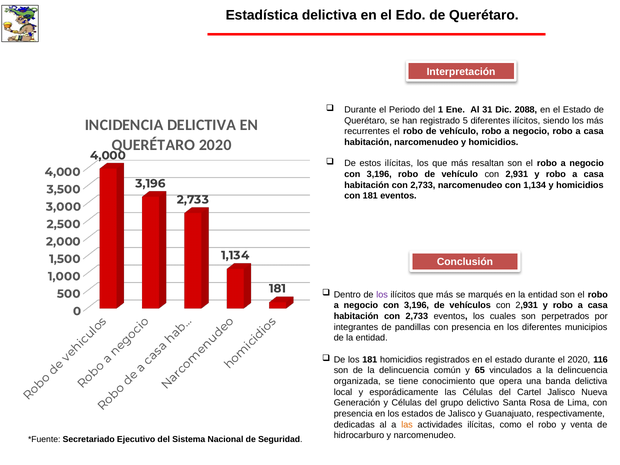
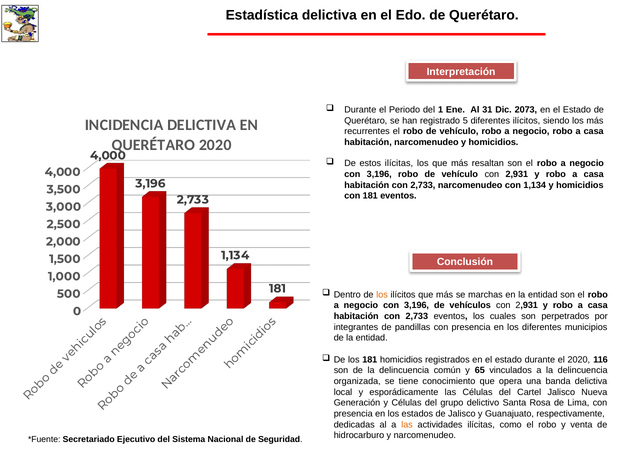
2088: 2088 -> 2073 (526, 110)
los colour: purple -> orange (382, 295)
marqués: marqués -> marchas (485, 295)
